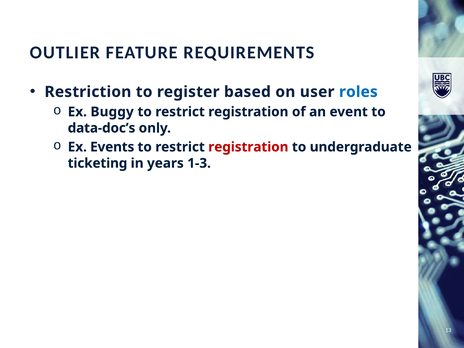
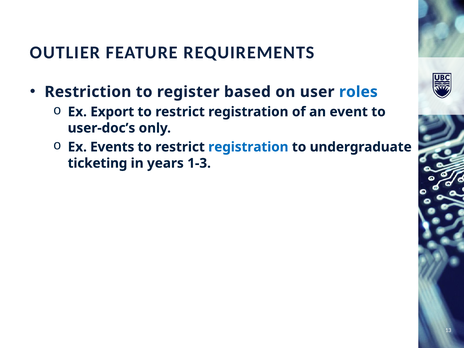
Buggy: Buggy -> Export (112, 112)
data-doc’s: data-doc’s -> user-doc’s (101, 128)
registration colour: red -> blue (248, 147)
